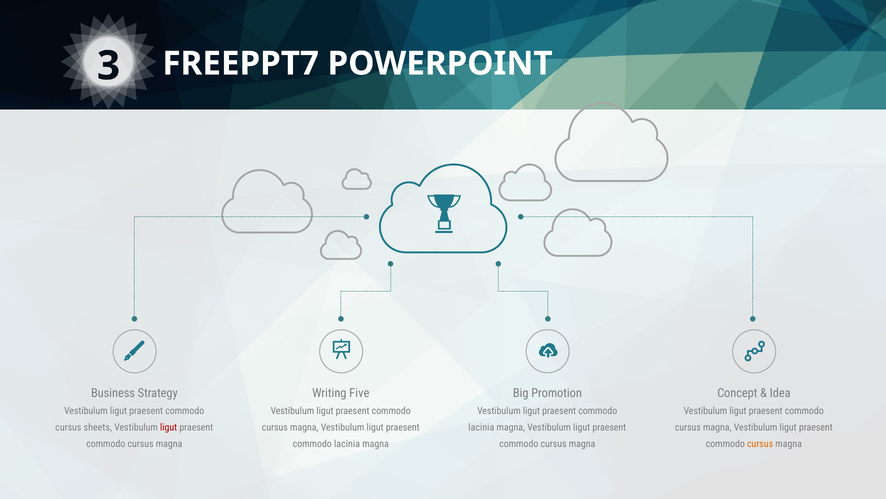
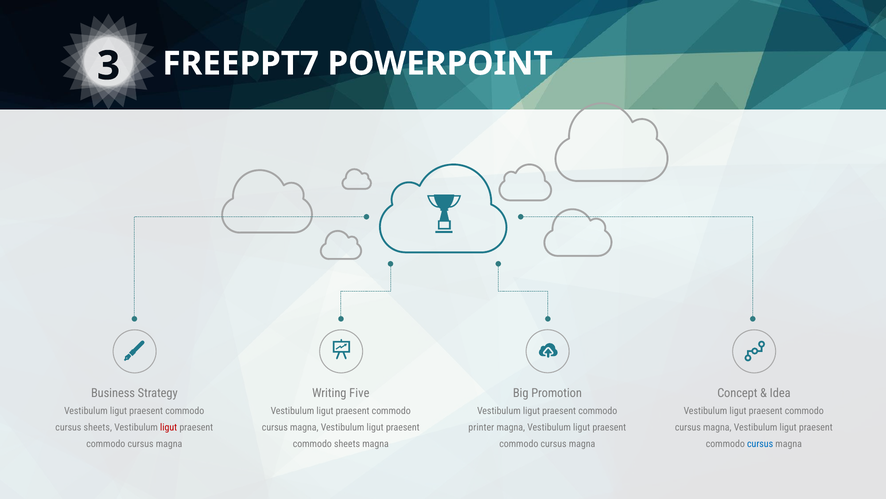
lacinia: lacinia -> printer (481, 427)
lacinia: lacinia -> sheets (347, 443)
cursus colour: orange -> blue (760, 443)
